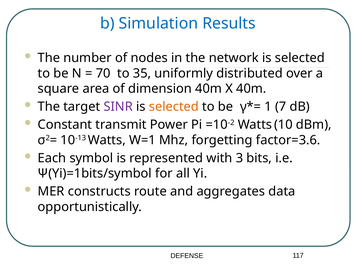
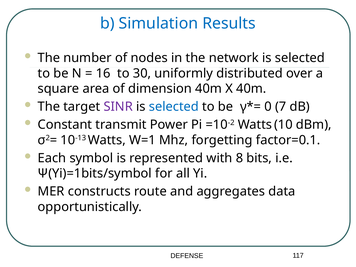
70: 70 -> 16 (103, 73)
35: 35 -> 30 (142, 73)
selected colour: orange -> blue (174, 107)
1: 1 -> 0 (268, 107)
factor=3.6: factor=3.6 -> factor=0.1 (288, 140)
3: 3 -> 8 (239, 158)
